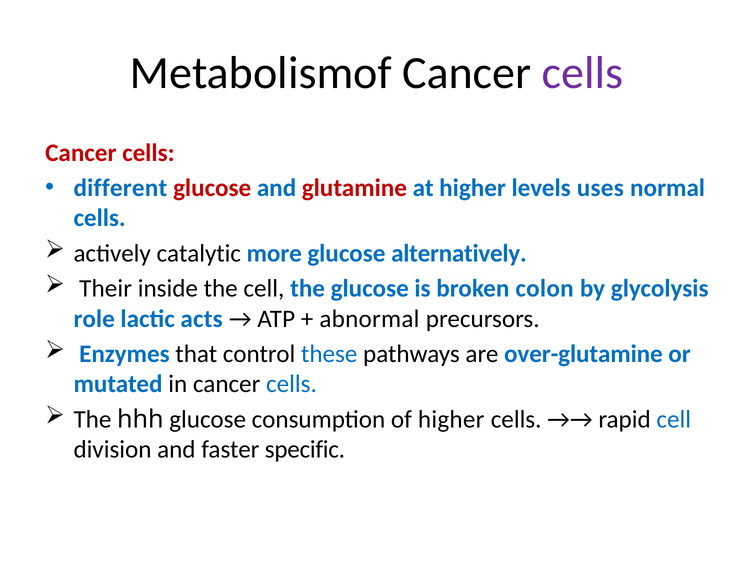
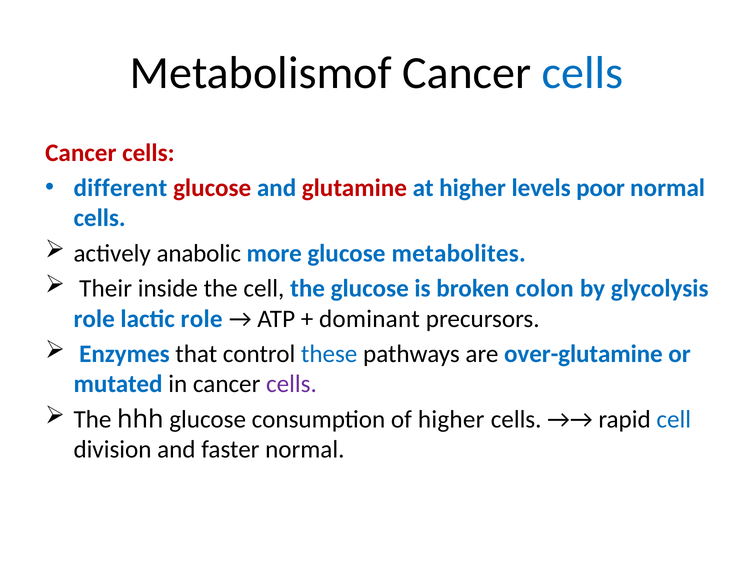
cells colour: purple -> blue (582, 73)
uses: uses -> poor (601, 188)
catalytic: catalytic -> anabolic (199, 253)
alternatively: alternatively -> metabolites (459, 253)
lactic acts: acts -> role (202, 318)
abnormal: abnormal -> dominant (369, 318)
cells colour: blue -> purple (291, 384)
faster specific: specific -> normal (305, 449)
